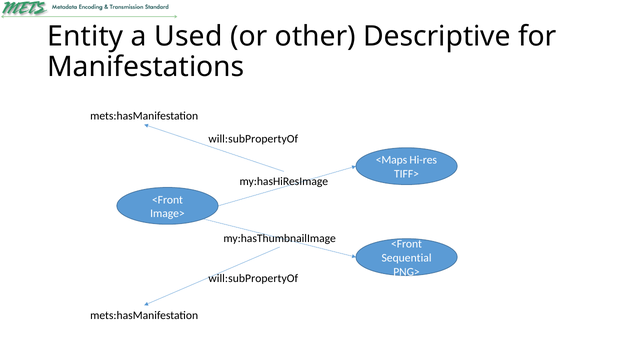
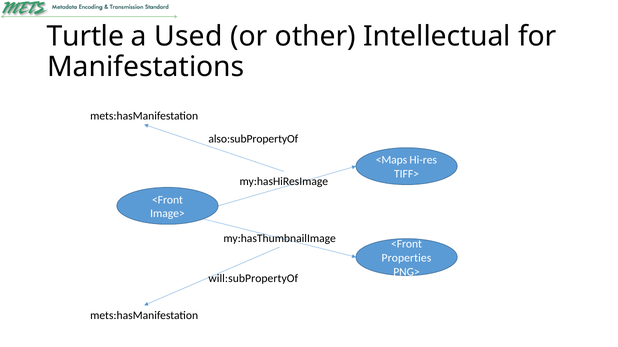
Entity: Entity -> Turtle (85, 37)
Descriptive: Descriptive -> Intellectual (437, 37)
will:subPropertyOf: will:subPropertyOf -> also:subPropertyOf (253, 139)
Sequential: Sequential -> Properties (406, 258)
